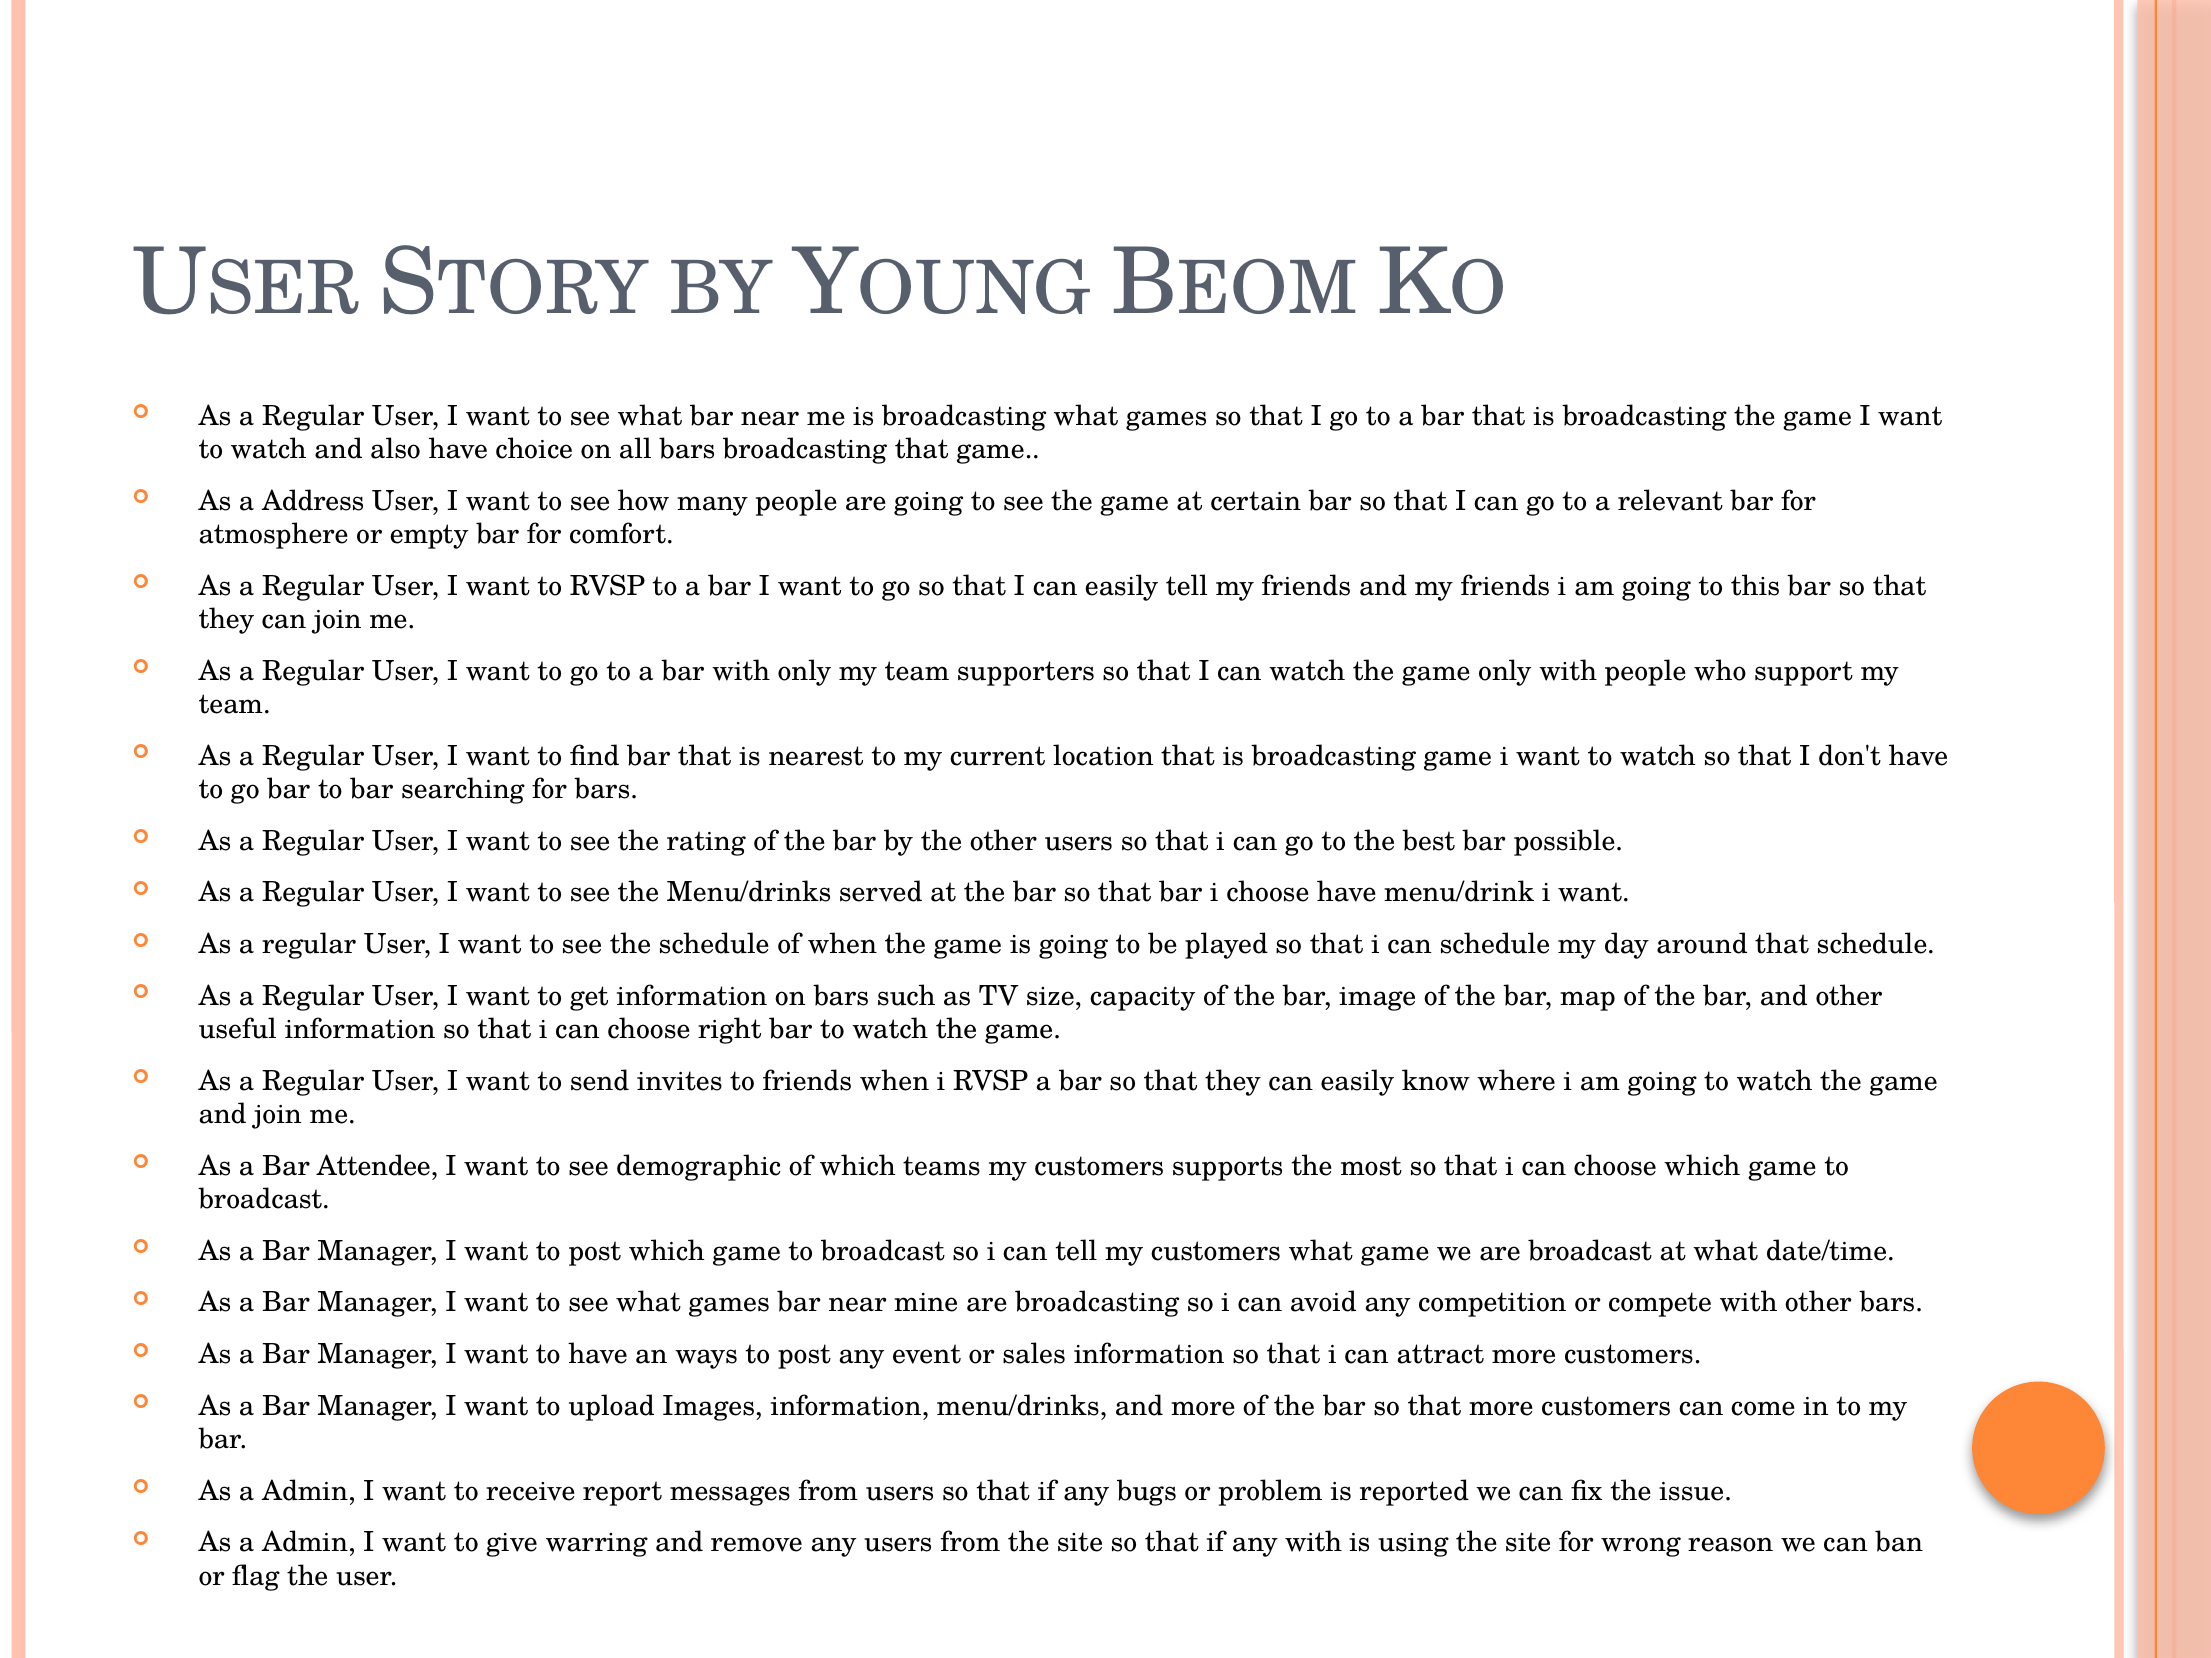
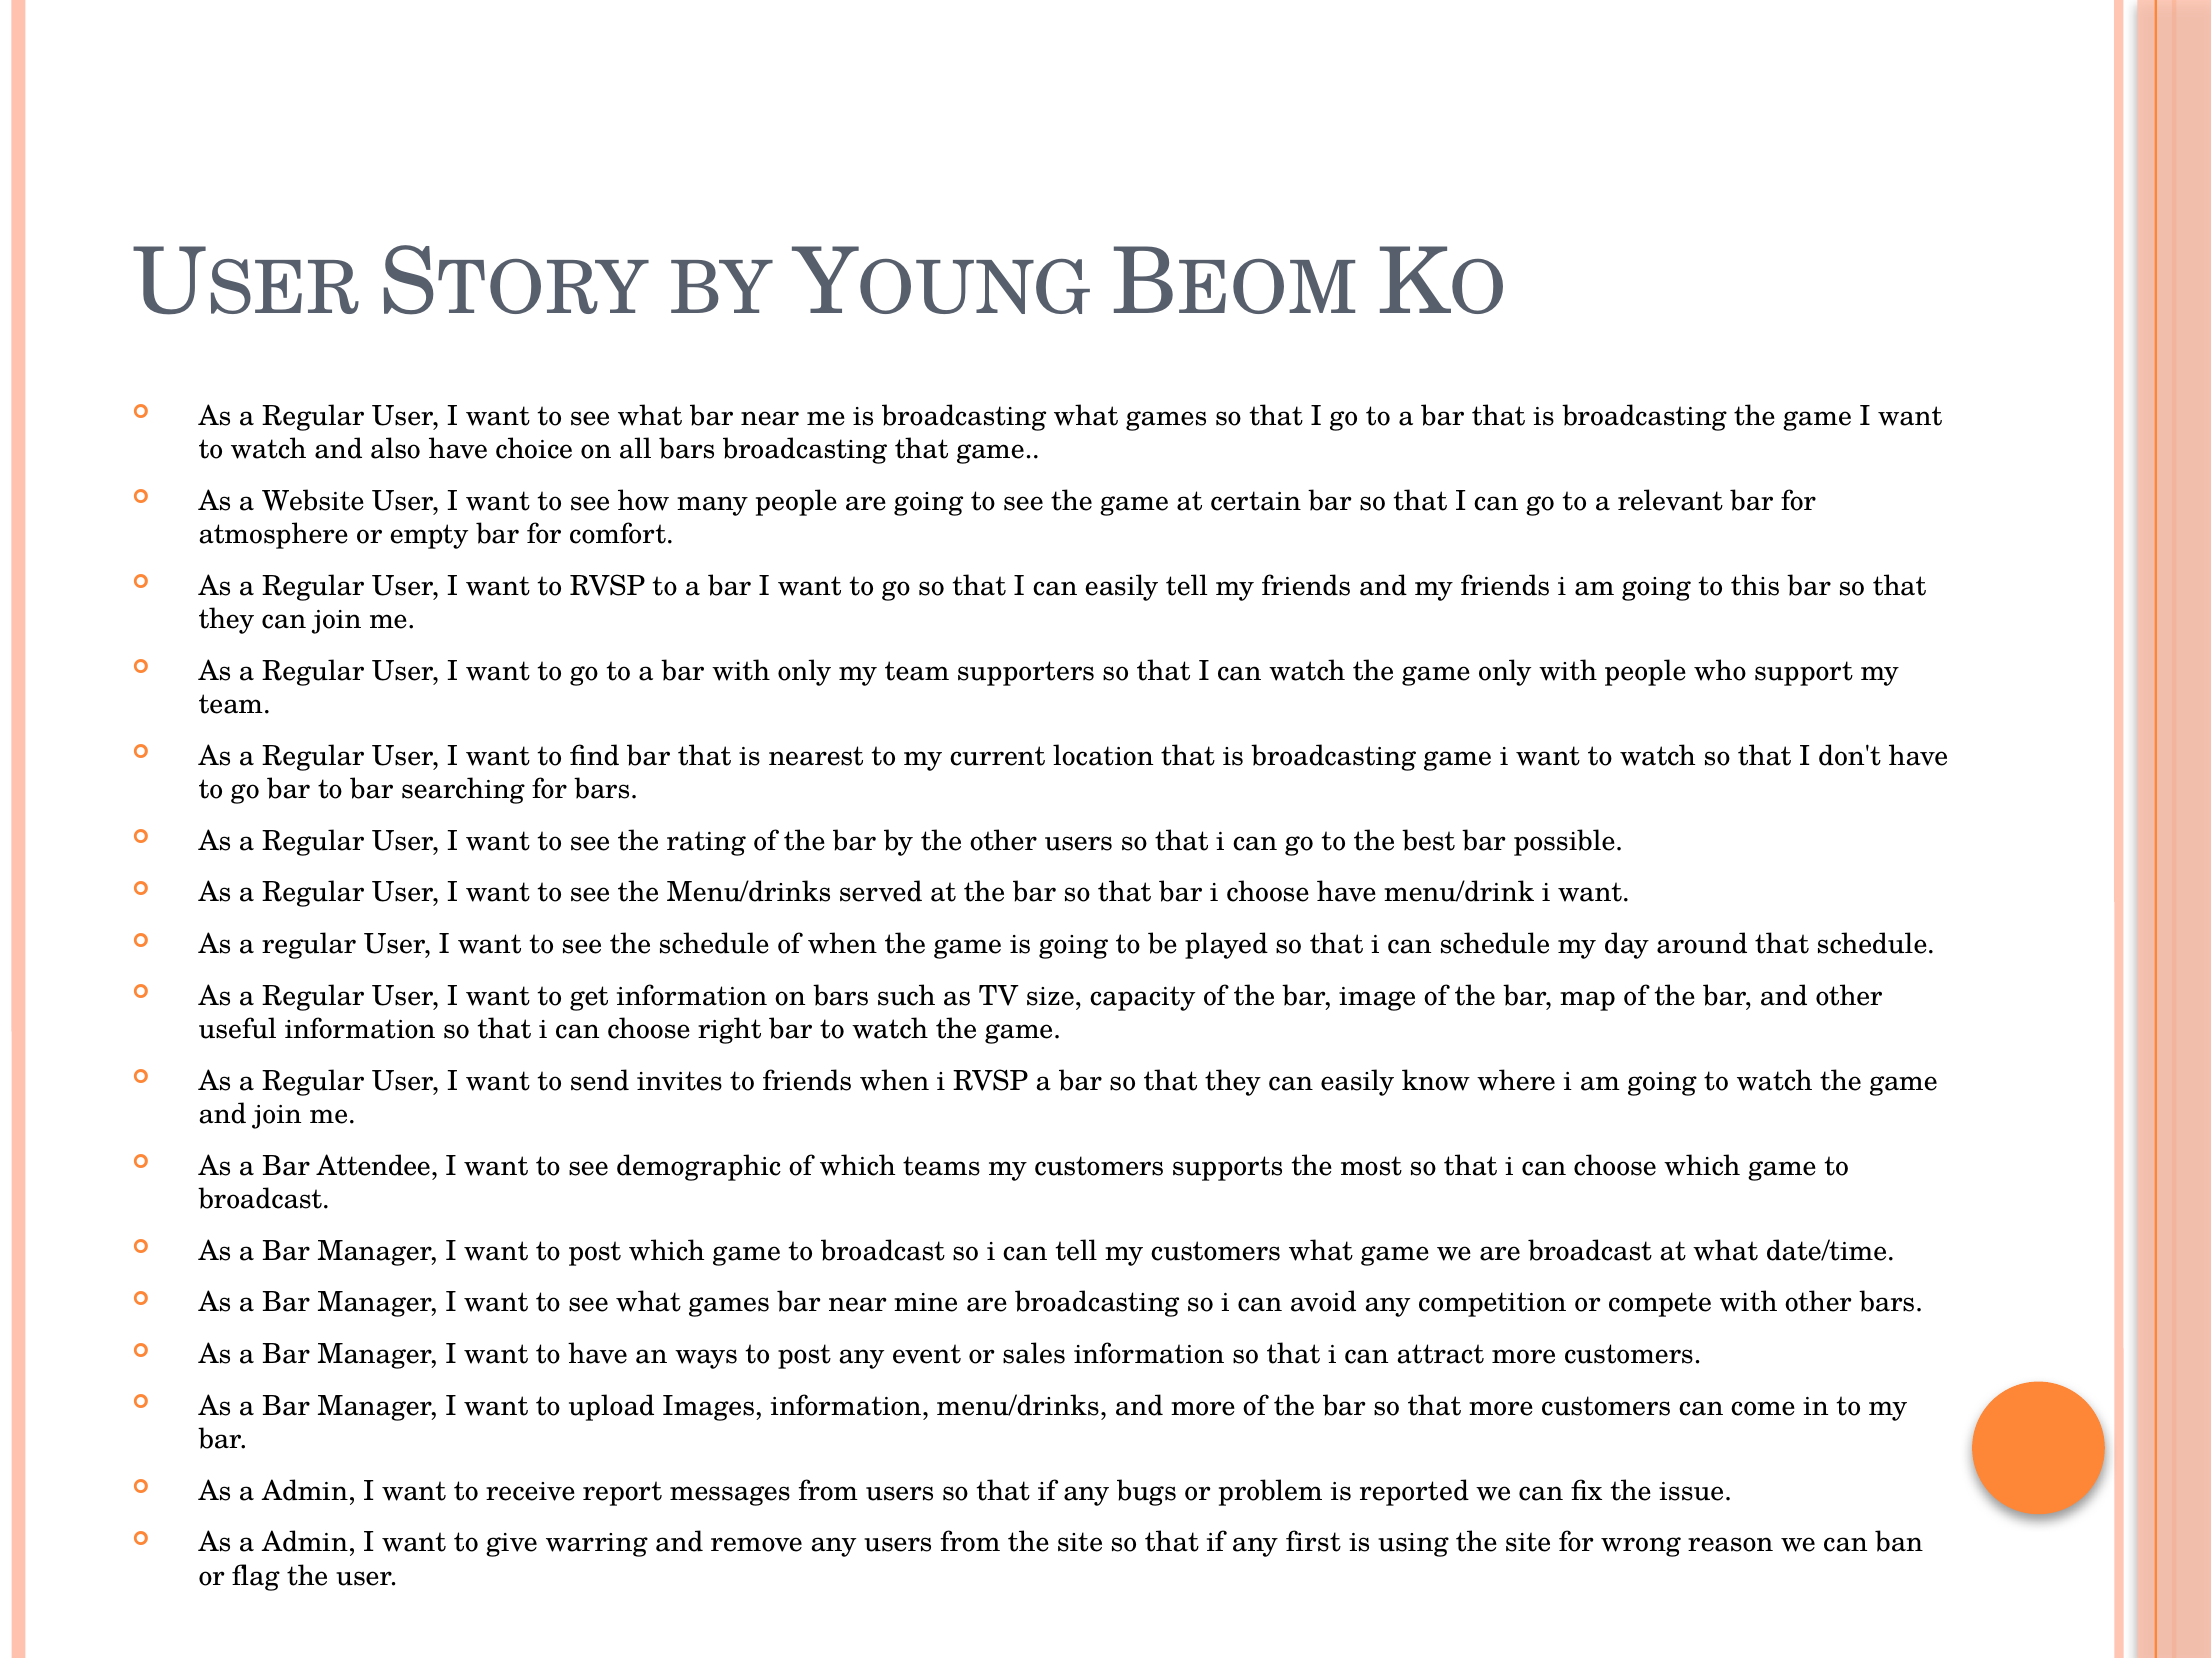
Address: Address -> Website (313, 501)
any with: with -> first (1313, 1543)
